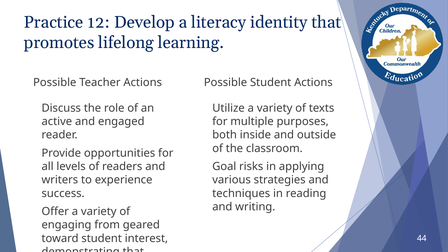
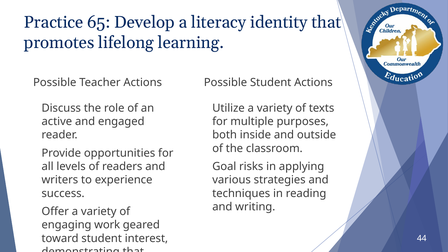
12: 12 -> 65 (99, 22)
from: from -> work (107, 225)
